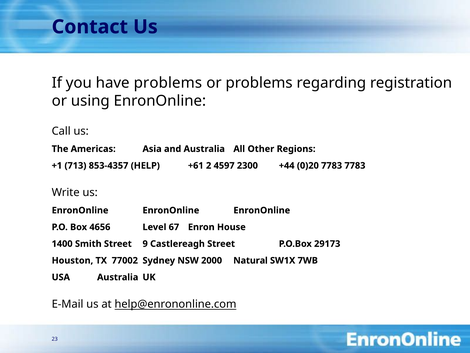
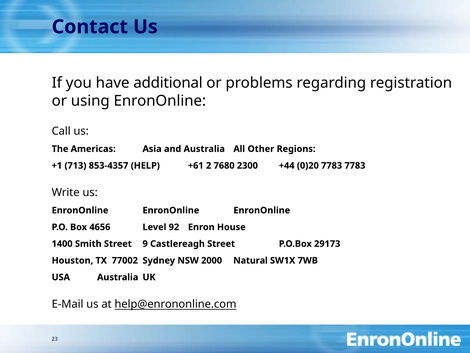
have problems: problems -> additional (168, 83)
4597: 4597 -> 7680 (224, 165)
67: 67 -> 92 (174, 227)
